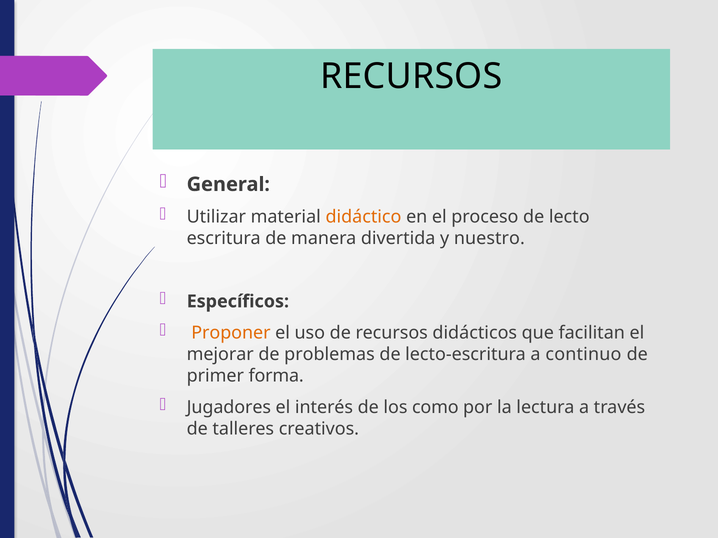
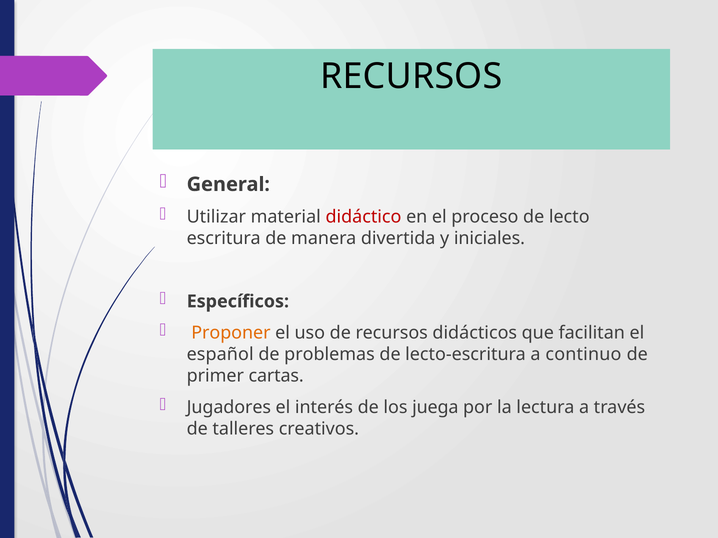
didáctico colour: orange -> red (363, 217)
nuestro: nuestro -> iniciales (489, 239)
mejorar: mejorar -> español (220, 355)
forma: forma -> cartas (276, 376)
como: como -> juega (435, 408)
